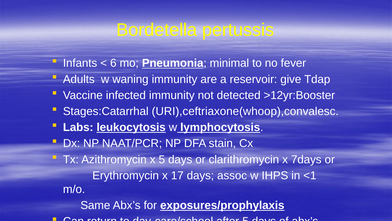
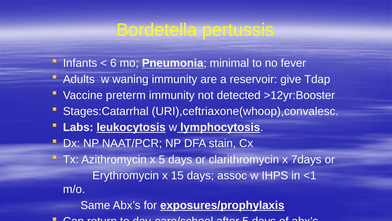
infected: infected -> preterm (126, 95)
17: 17 -> 15 (177, 175)
